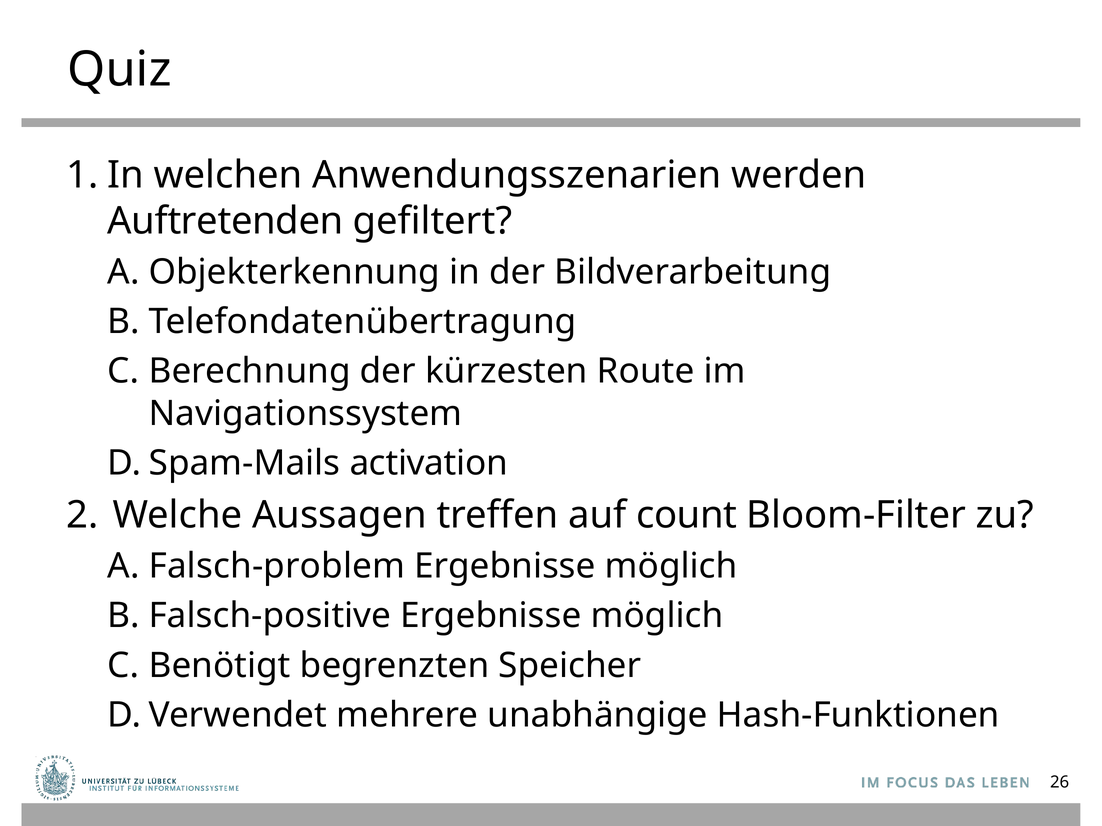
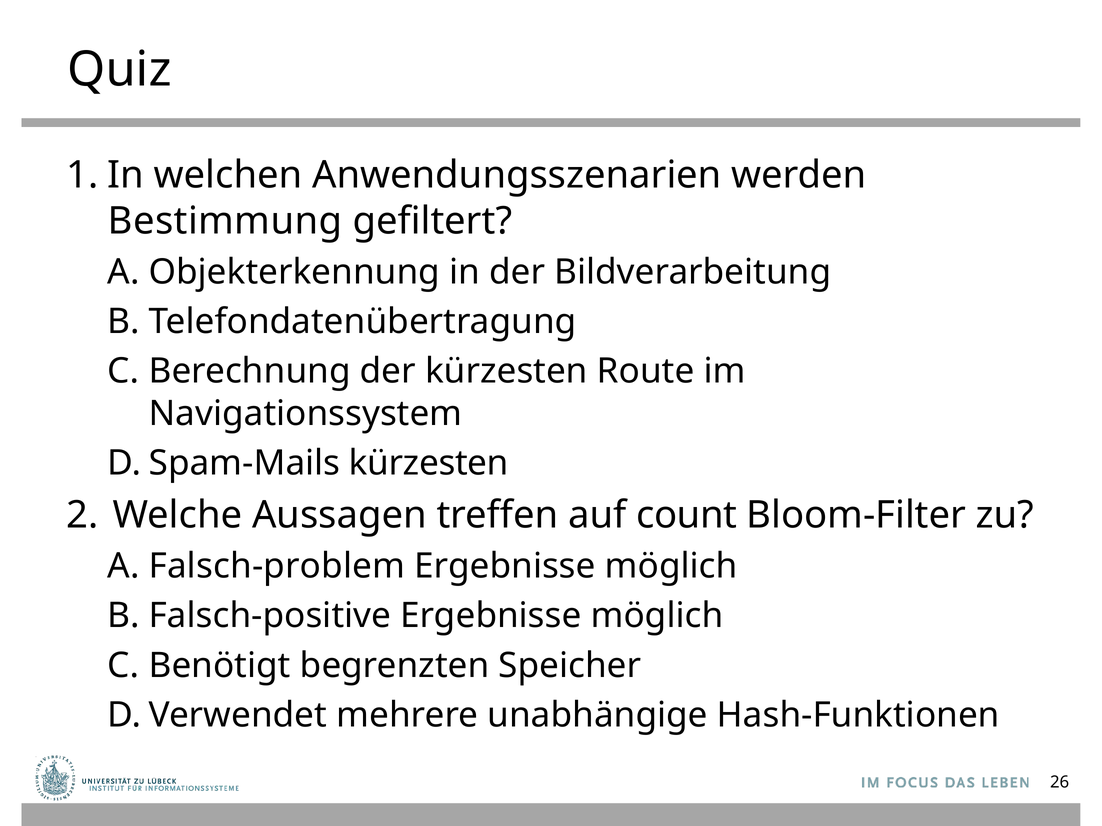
Auftretenden: Auftretenden -> Bestimmung (225, 221)
activation: activation -> kürzesten (429, 463)
